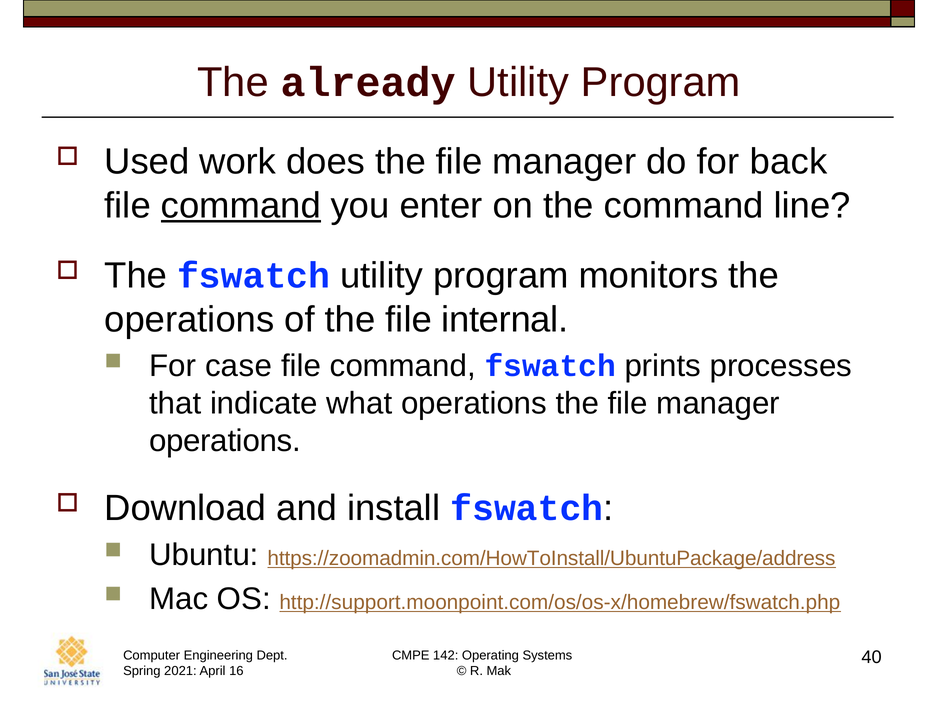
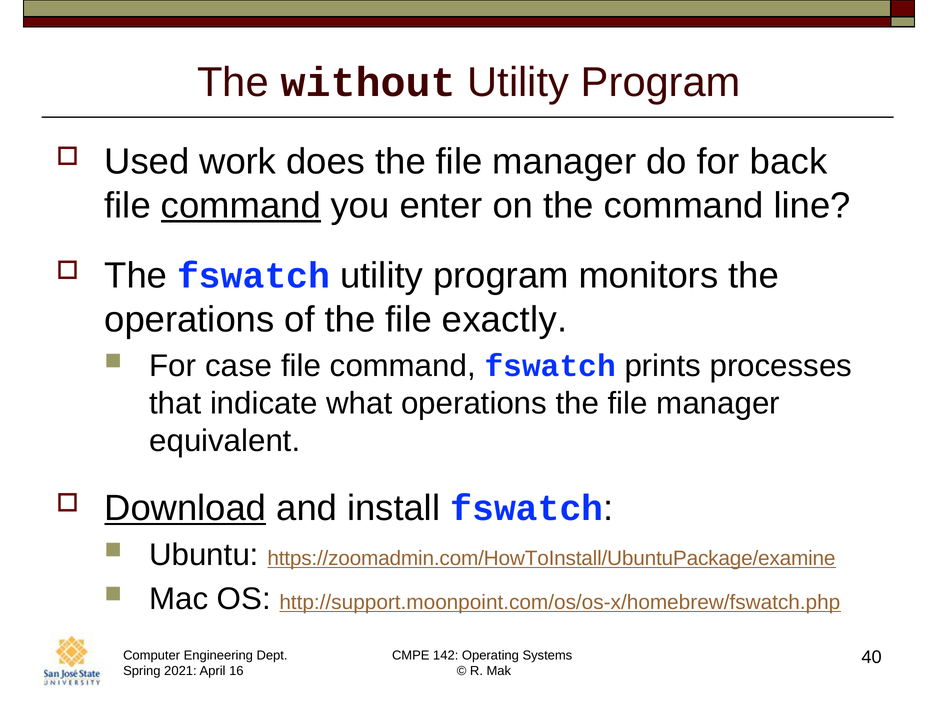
already: already -> without (368, 83)
internal: internal -> exactly (505, 320)
operations: operations -> equivalent (225, 441)
Download underline: none -> present (185, 509)
https://zoomadmin.com/HowToInstall/UbuntuPackage/address: https://zoomadmin.com/HowToInstall/UbuntuPackage/address -> https://zoomadmin.com/HowToInstall/UbuntuPackage/examine (551, 559)
